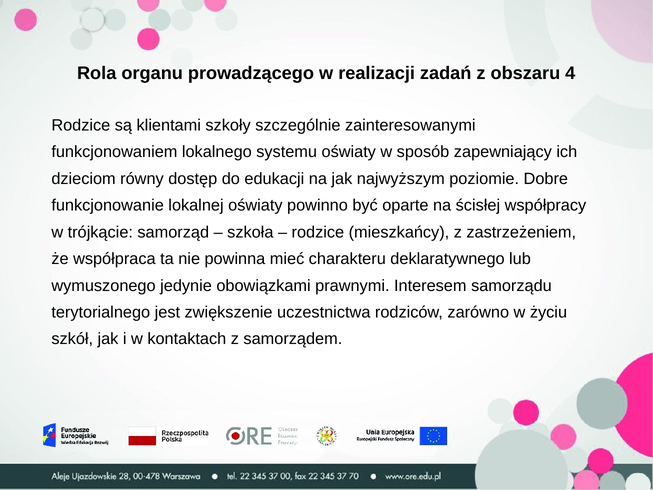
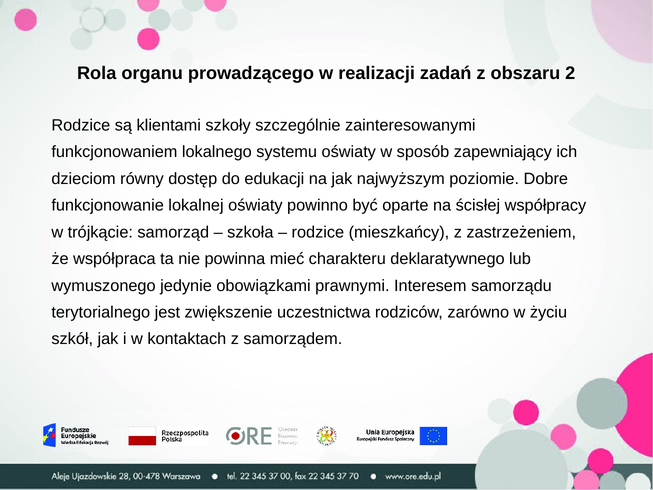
4: 4 -> 2 (570, 73)
